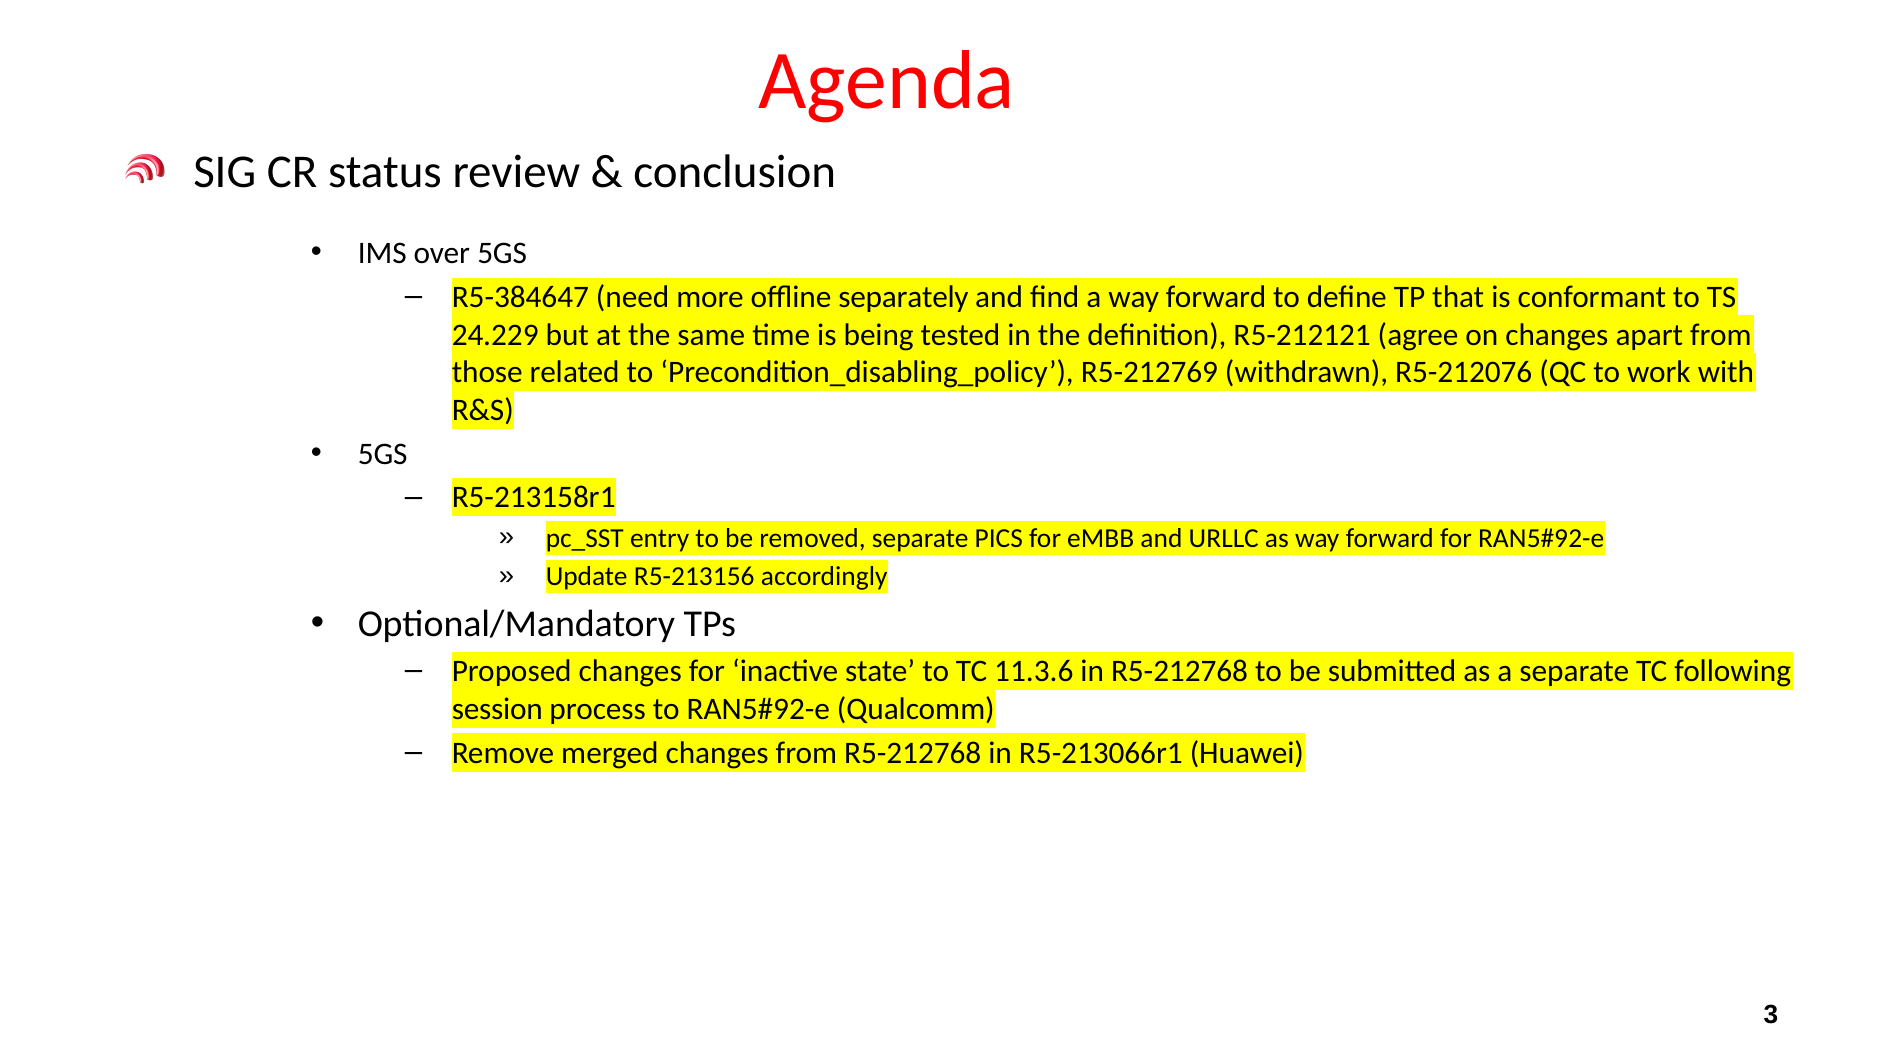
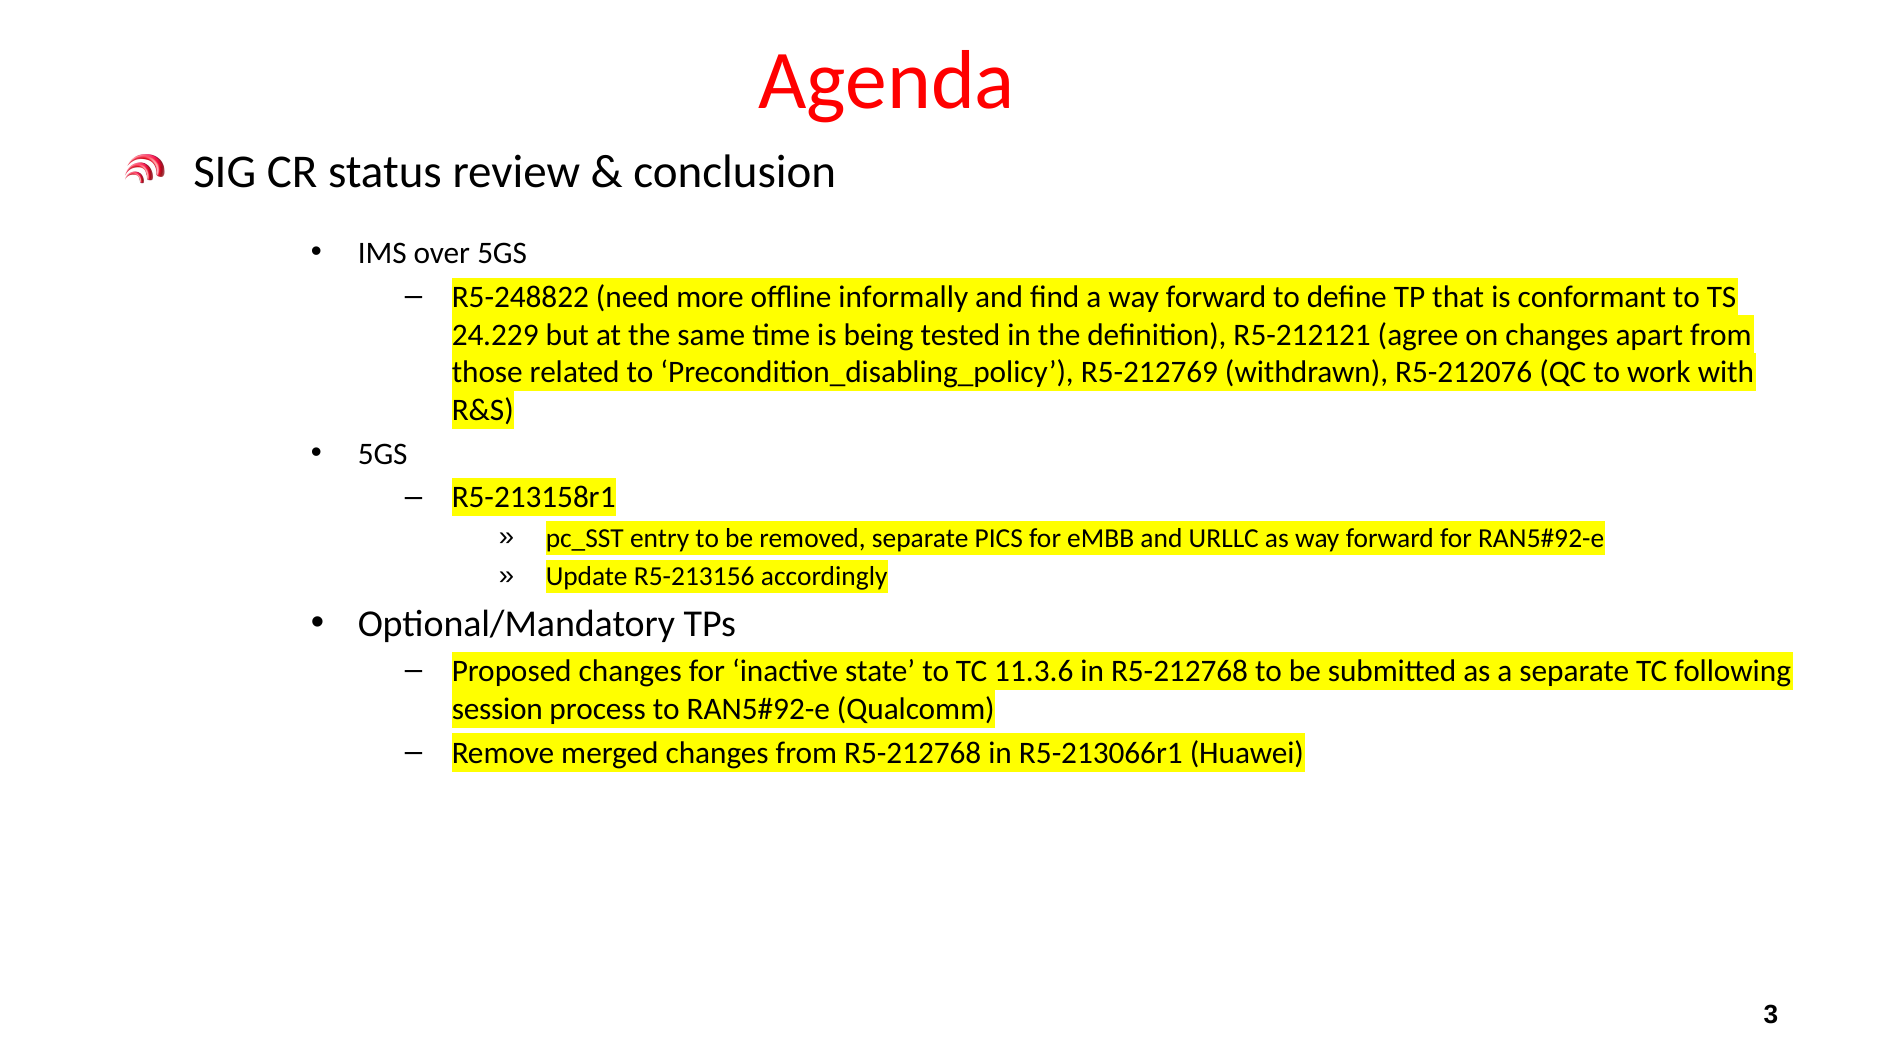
R5-384647: R5-384647 -> R5-248822 (520, 297)
separately: separately -> informally (903, 297)
